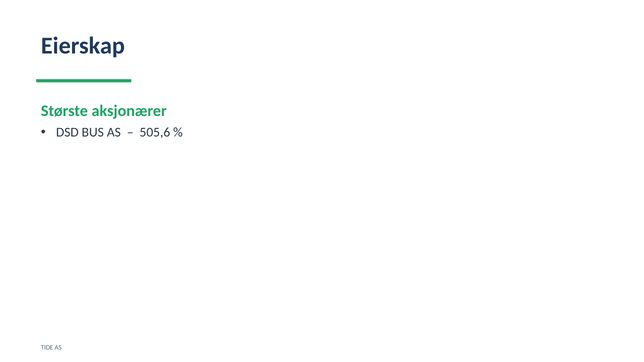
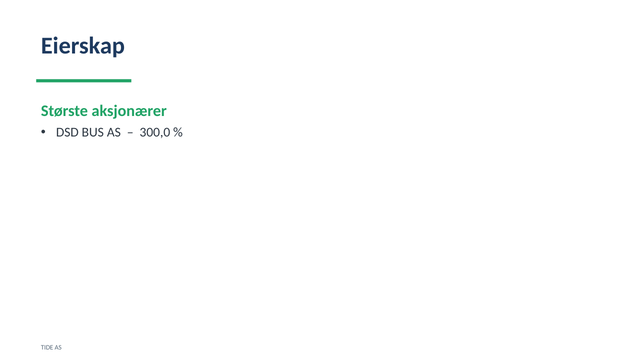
505,6: 505,6 -> 300,0 (155, 132)
